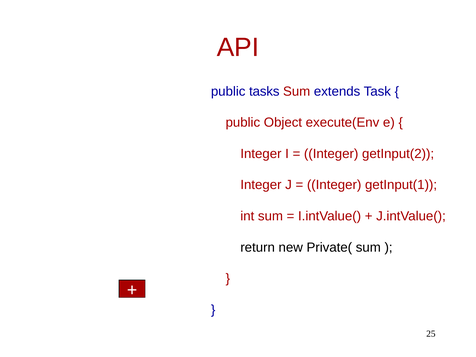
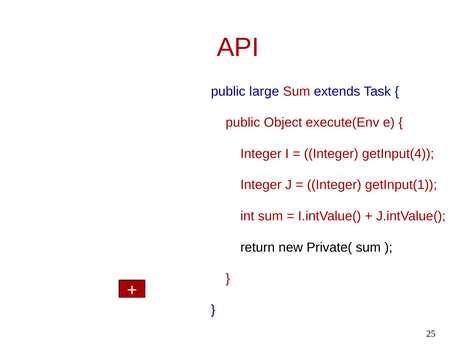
tasks: tasks -> large (264, 91)
getInput(2: getInput(2 -> getInput(4 (398, 154)
